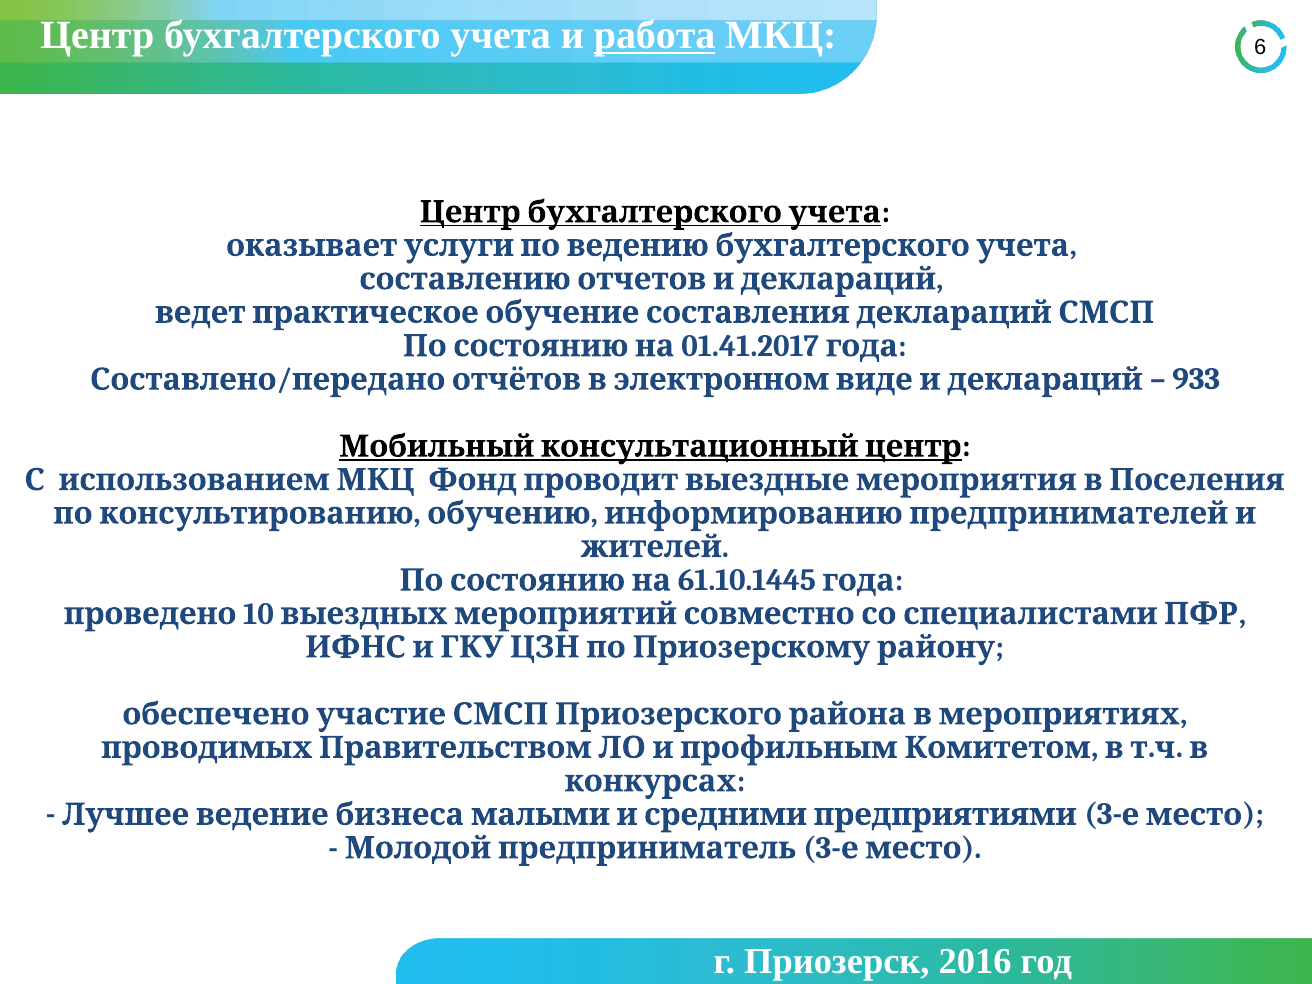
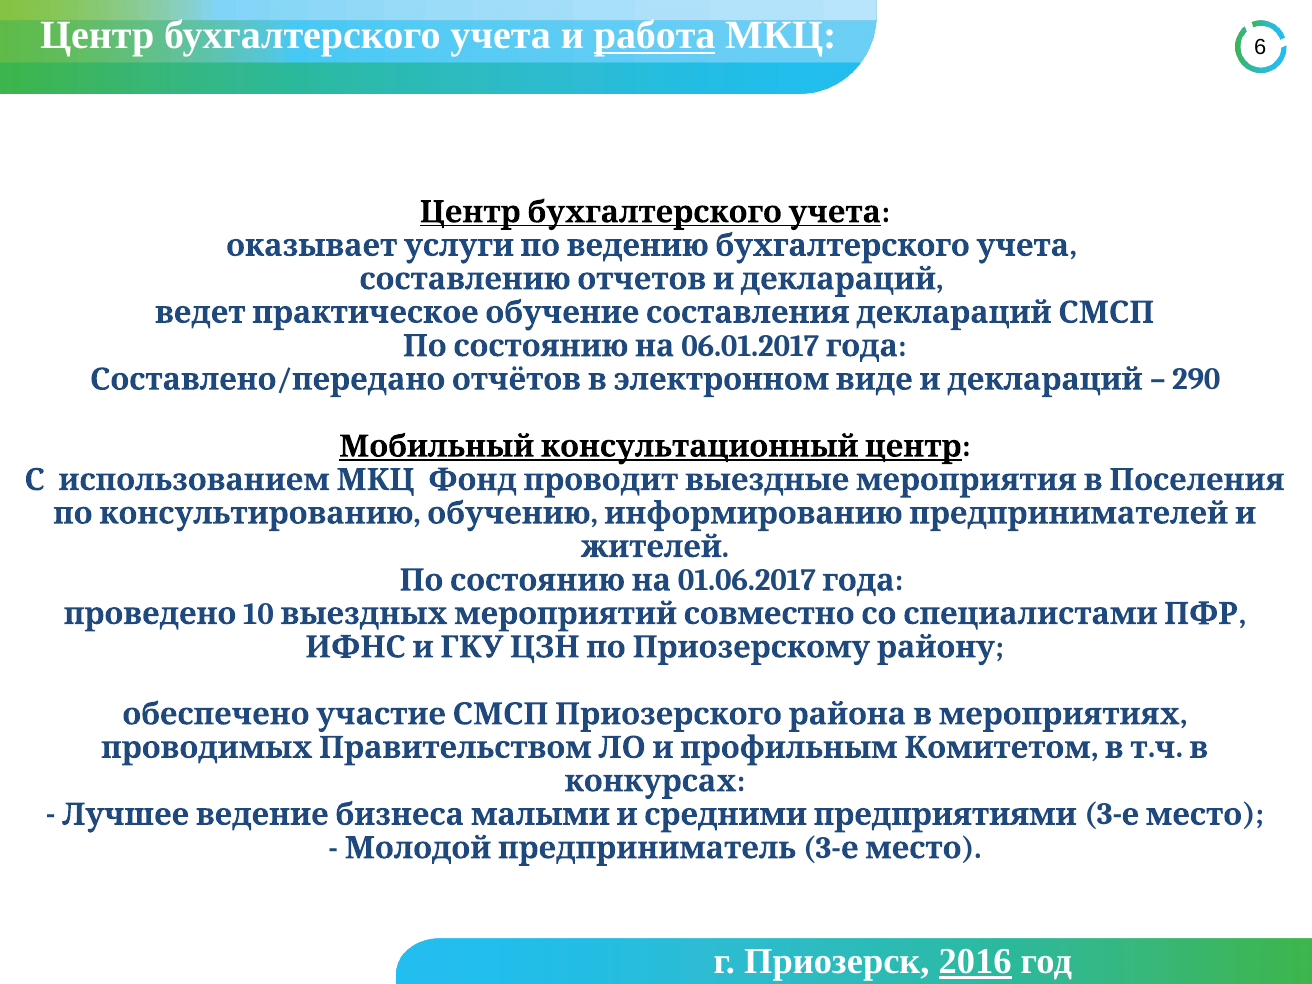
01.41.2017: 01.41.2017 -> 06.01.2017 (750, 346)
933: 933 -> 290 (1196, 379)
61.10.1445: 61.10.1445 -> 01.06.2017 (747, 580)
2016 underline: none -> present (975, 962)
